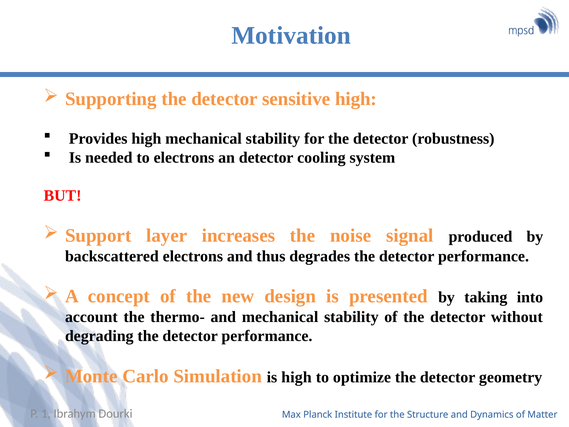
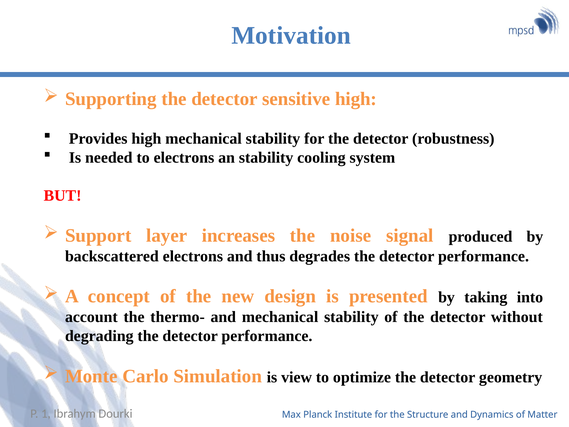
an detector: detector -> stability (266, 158)
is high: high -> view (297, 377)
